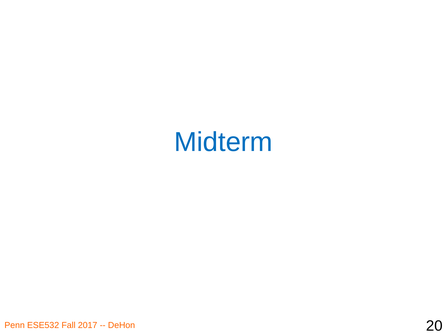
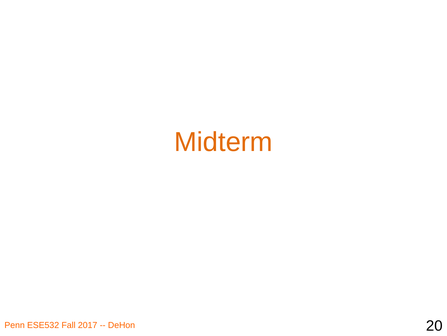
Midterm colour: blue -> orange (223, 142)
